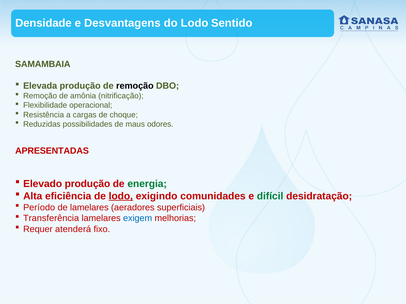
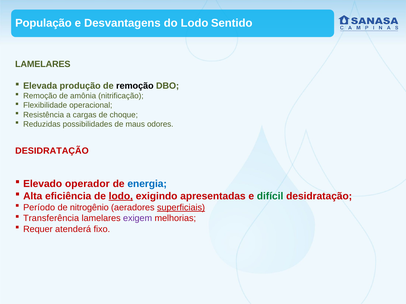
Densidade: Densidade -> População (43, 23)
SAMAMBAIA: SAMAMBAIA -> LAMELARES (43, 64)
APRESENTADAS: APRESENTADAS -> DESIDRATAÇÃO (52, 151)
Elevado produção: produção -> operador (87, 184)
energia colour: green -> blue (147, 184)
comunidades: comunidades -> apresentadas (213, 196)
de lamelares: lamelares -> nitrogênio (89, 208)
superficiais underline: none -> present (181, 208)
exigem colour: blue -> purple (138, 219)
